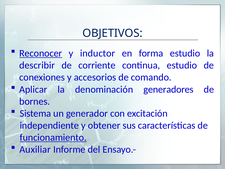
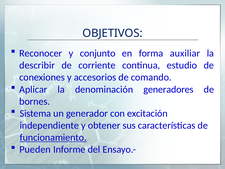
Reconocer underline: present -> none (41, 53)
inductor: inductor -> conjunto (98, 53)
forma estudio: estudio -> auxiliar (185, 53)
Auxiliar: Auxiliar -> Pueden (35, 149)
